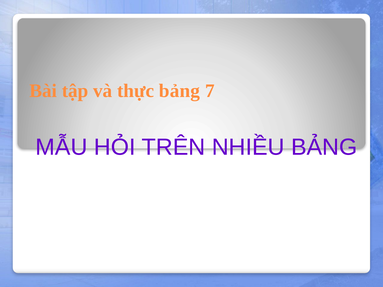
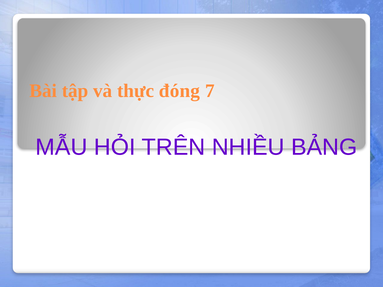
thực bảng: bảng -> đóng (180, 91)
